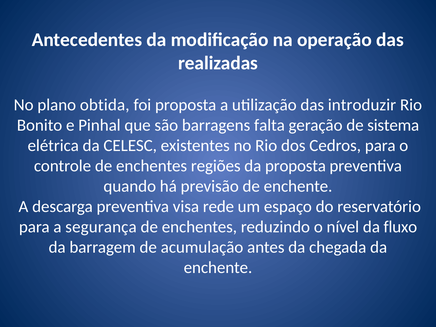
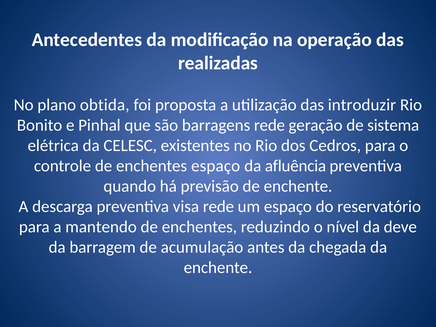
barragens falta: falta -> rede (270, 125)
enchentes regiões: regiões -> espaço (216, 166)
da proposta: proposta -> afluência (295, 166)
segurança: segurança -> mantendo (101, 227)
fluxo: fluxo -> deve (400, 227)
